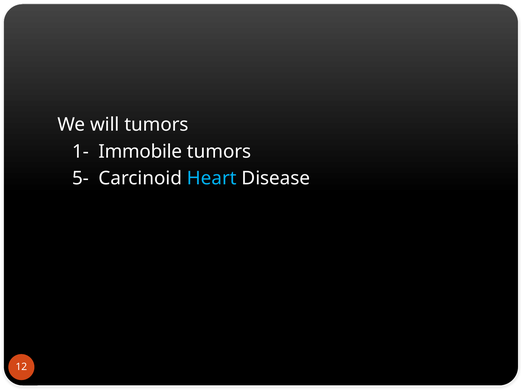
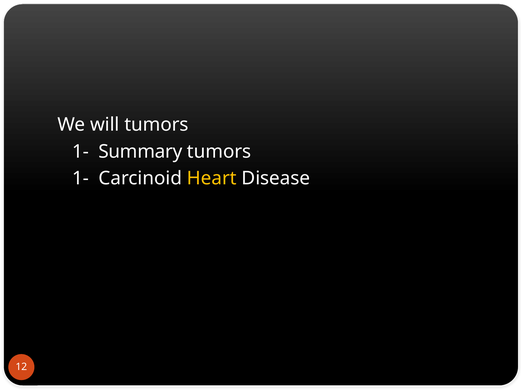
Immobile: Immobile -> Summary (140, 152)
5-: 5- -> 1- (80, 179)
Heart colour: light blue -> yellow (212, 179)
